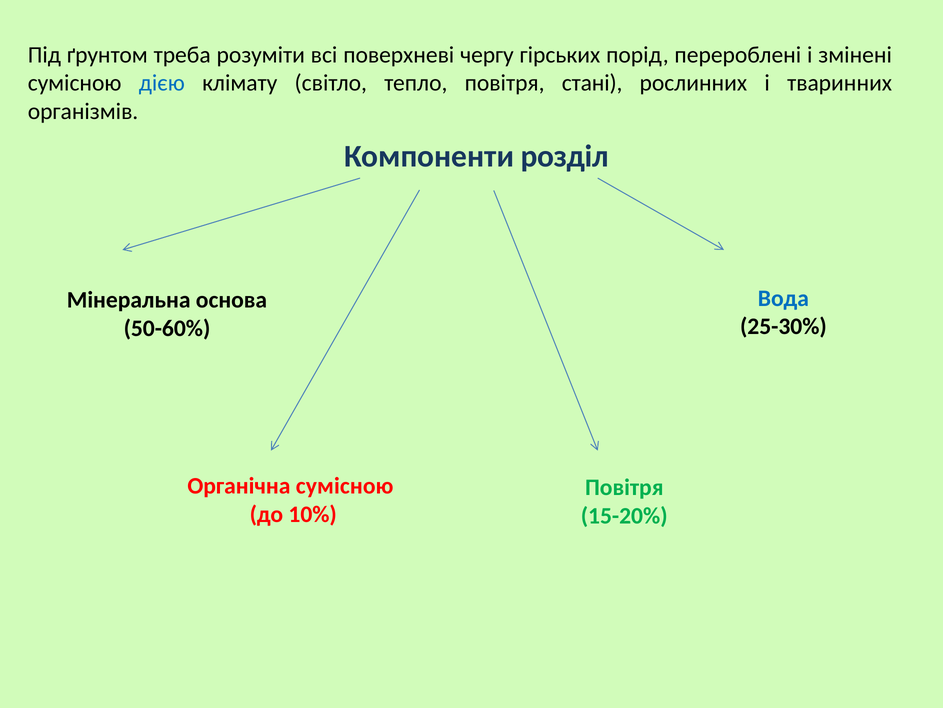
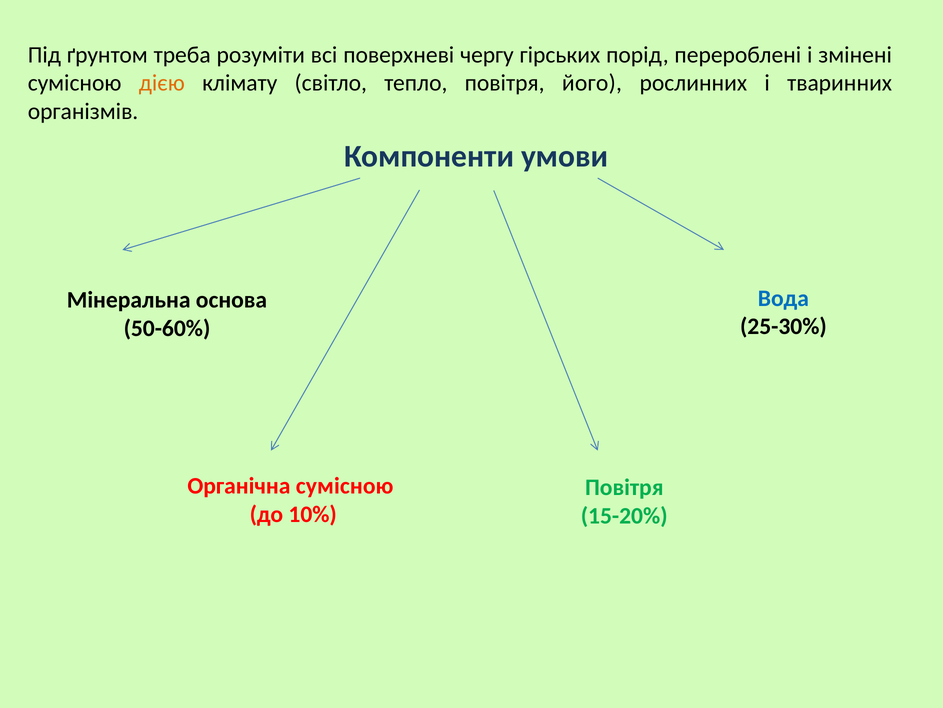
дією colour: blue -> orange (162, 83)
стані: стані -> його (592, 83)
розділ: розділ -> умови (565, 156)
